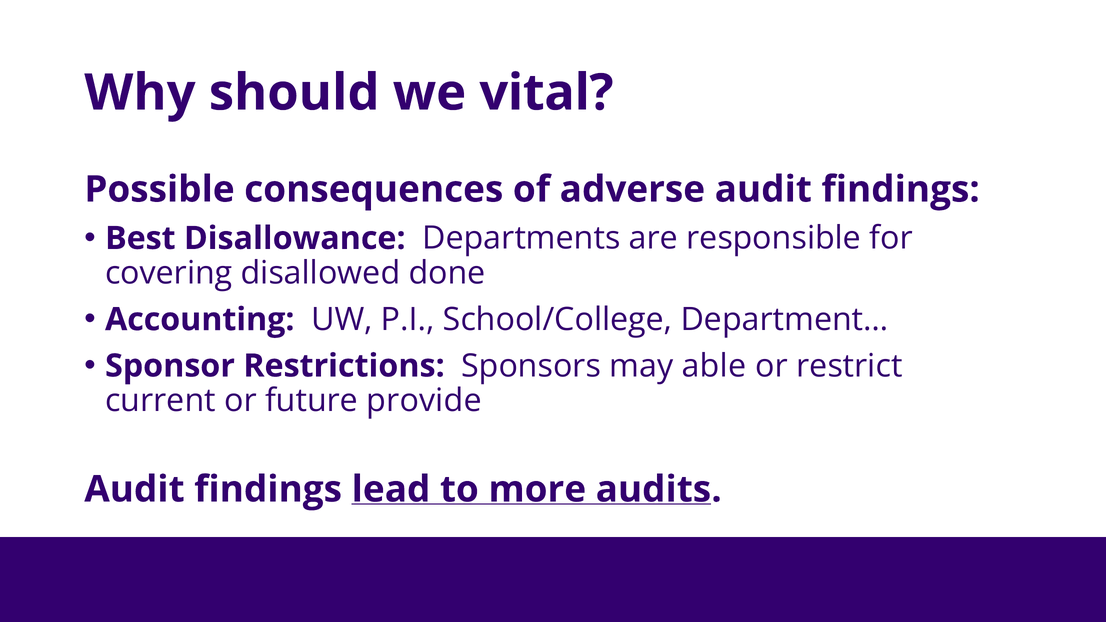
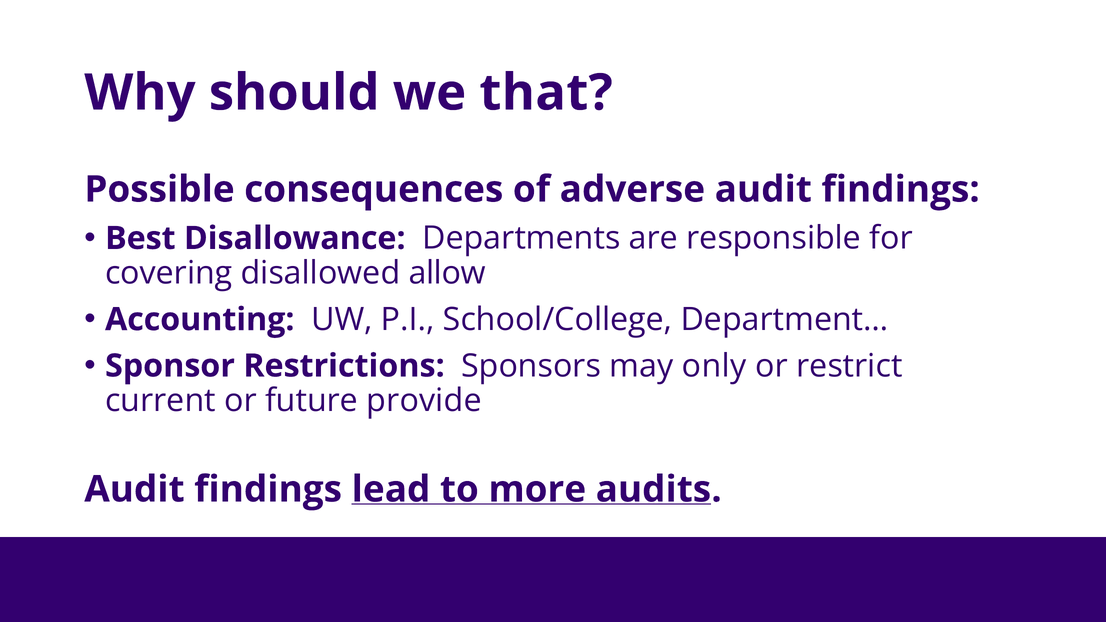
vital: vital -> that (546, 93)
done: done -> allow (447, 273)
able: able -> only (714, 366)
